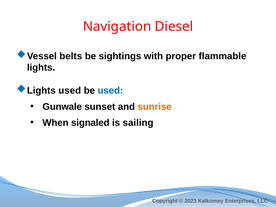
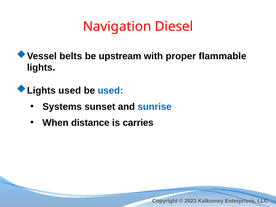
sightings: sightings -> upstream (120, 56)
Gunwale: Gunwale -> Systems (62, 107)
sunrise colour: orange -> blue (155, 107)
signaled: signaled -> distance (90, 123)
sailing: sailing -> carries (138, 123)
